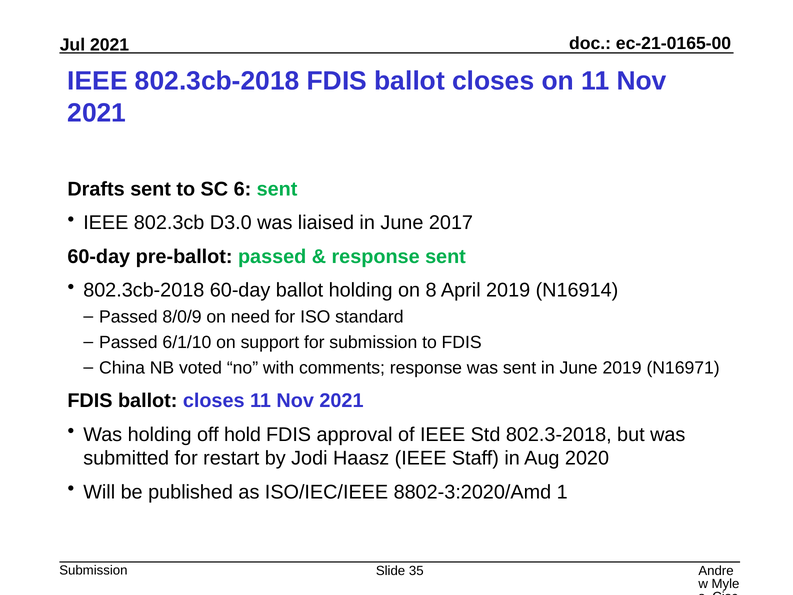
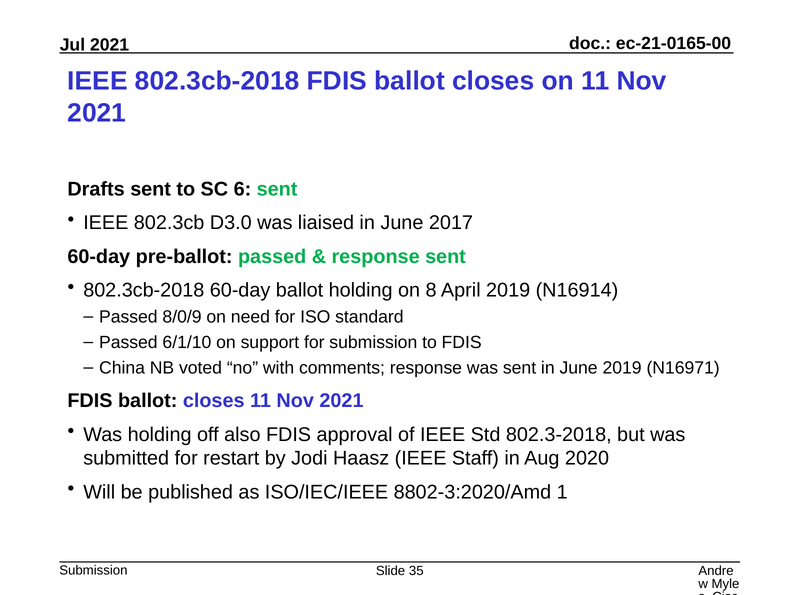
hold: hold -> also (242, 434)
